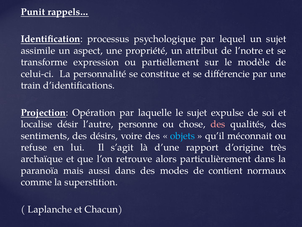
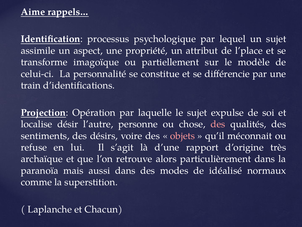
Punit: Punit -> Aime (33, 12)
l’notre: l’notre -> l’place (249, 51)
expression: expression -> imagoïque (96, 62)
objets colour: light blue -> pink (183, 136)
contient: contient -> idéalisé (226, 170)
